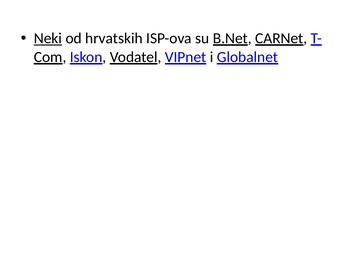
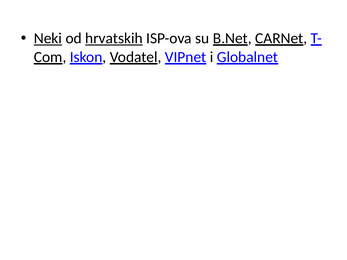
hrvatskih underline: none -> present (114, 38)
